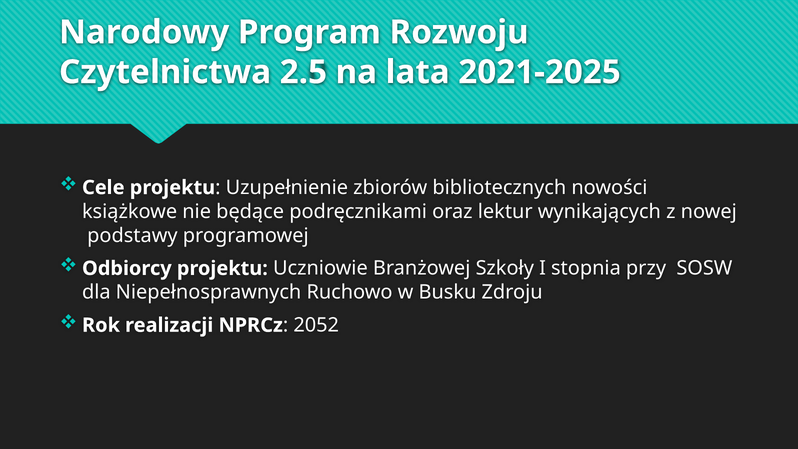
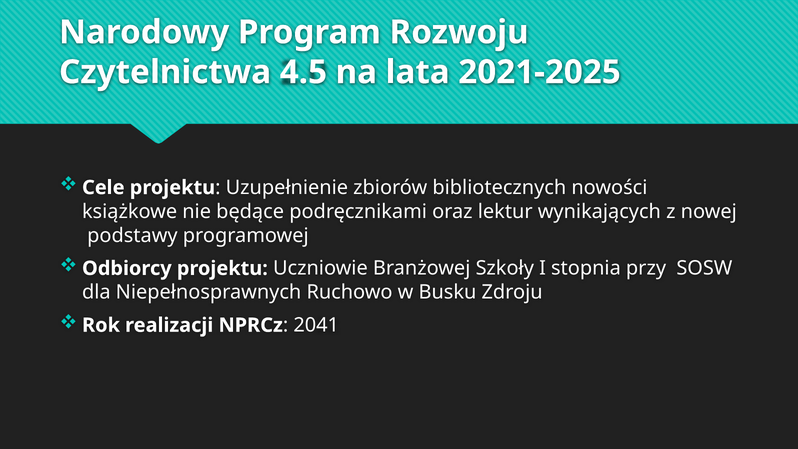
2.5: 2.5 -> 4.5 (303, 72)
2052: 2052 -> 2041 (316, 325)
